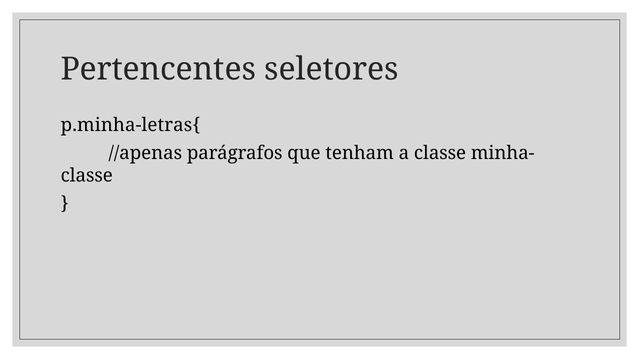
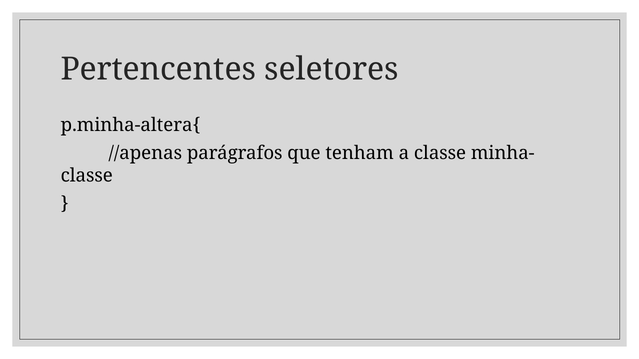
p.minha-letras{: p.minha-letras{ -> p.minha-altera{ (131, 125)
